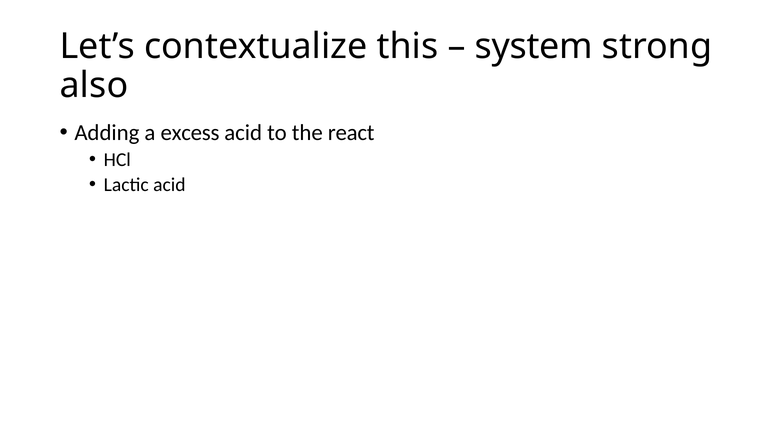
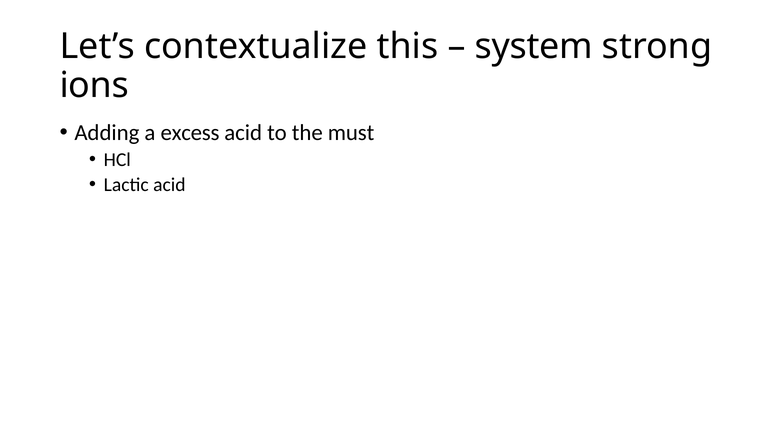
also: also -> ions (94, 85)
react: react -> must (351, 132)
